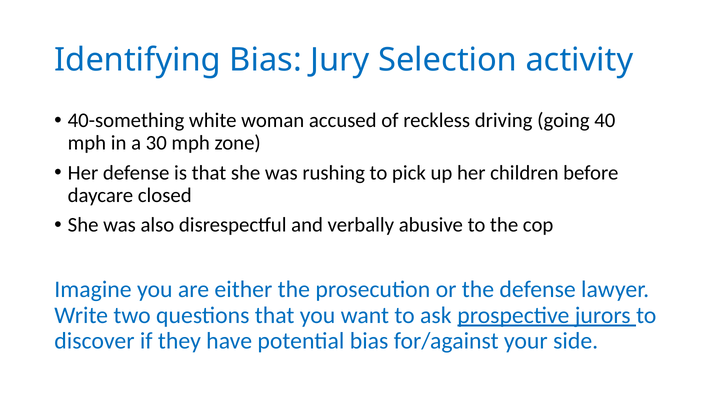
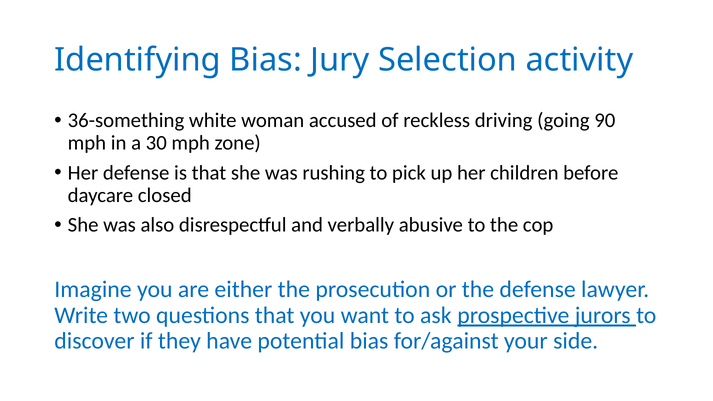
40-something: 40-something -> 36-something (126, 121)
40: 40 -> 90 (605, 121)
